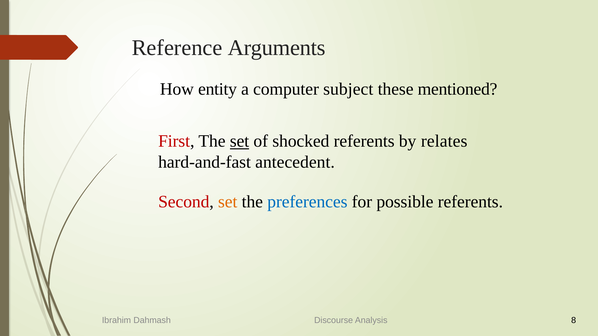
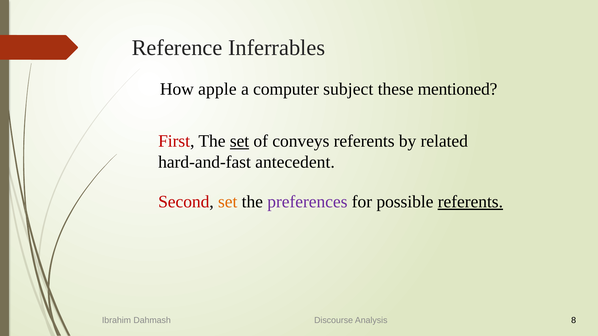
Arguments: Arguments -> Inferrables (277, 48)
entity: entity -> apple (217, 89)
shocked: shocked -> conveys (301, 141)
relates: relates -> related (444, 141)
preferences colour: blue -> purple (307, 202)
referents underline: none -> present (470, 202)
